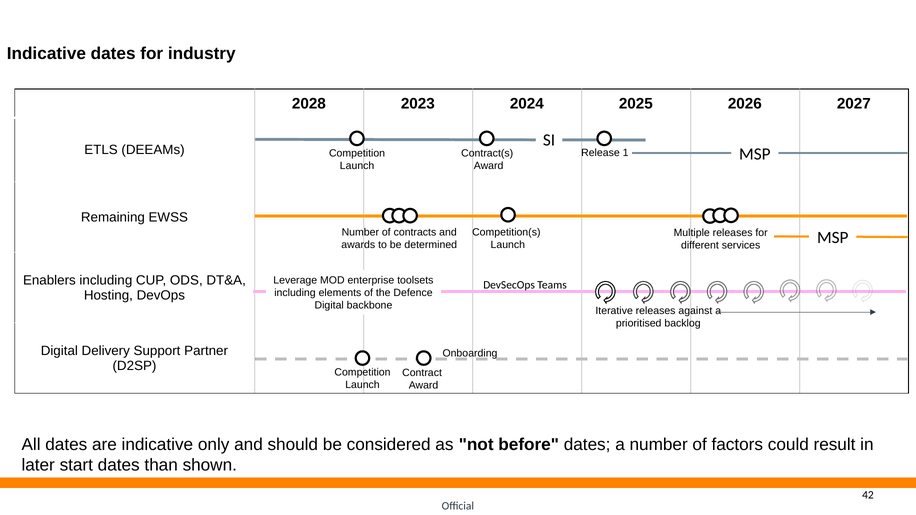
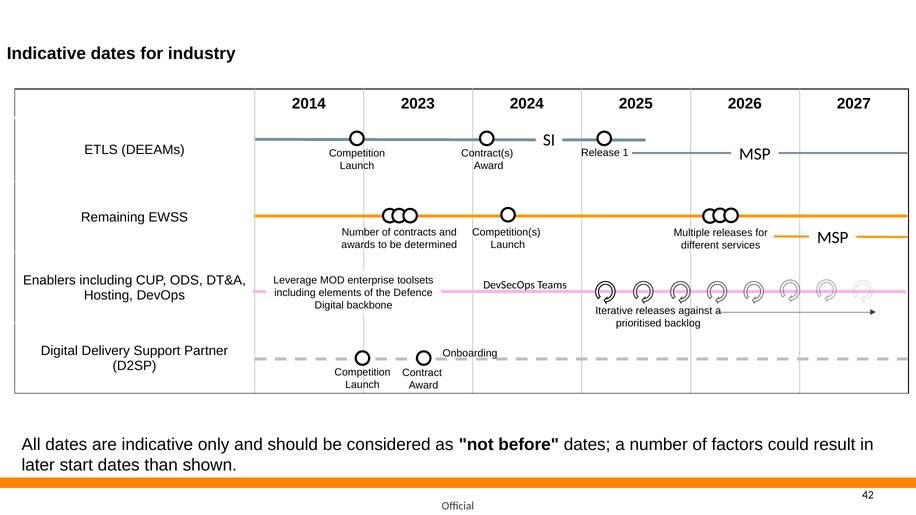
2028: 2028 -> 2014 (309, 104)
